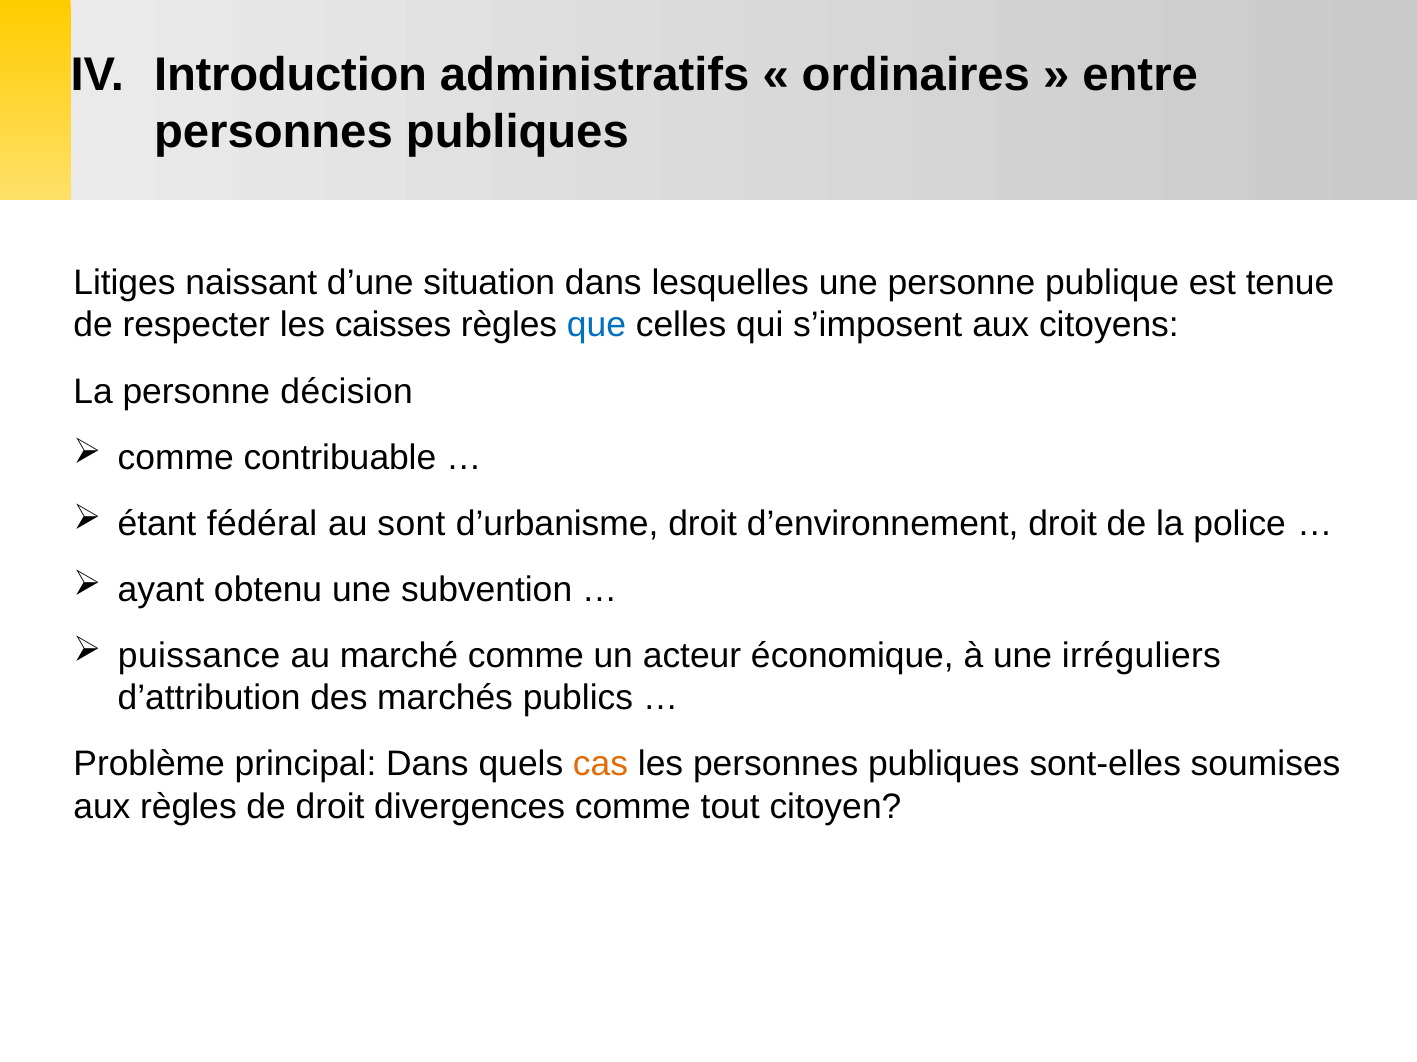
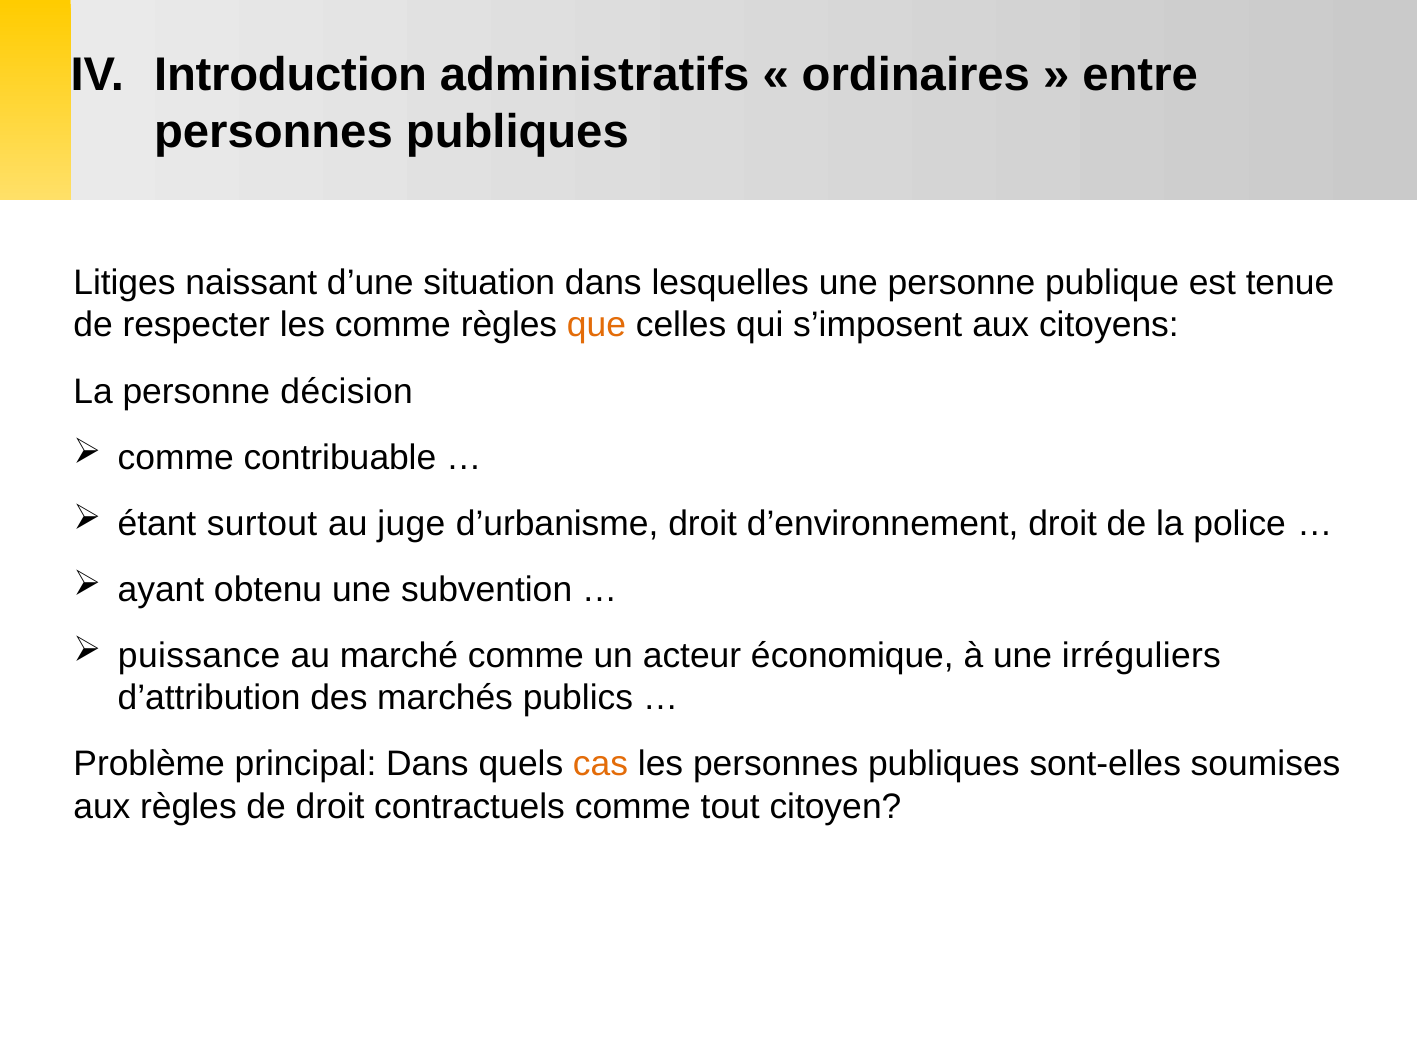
les caisses: caisses -> comme (393, 326)
que colour: blue -> orange (597, 326)
fédéral: fédéral -> surtout (262, 524)
sont: sont -> juge (411, 524)
divergences: divergences -> contractuels (470, 807)
